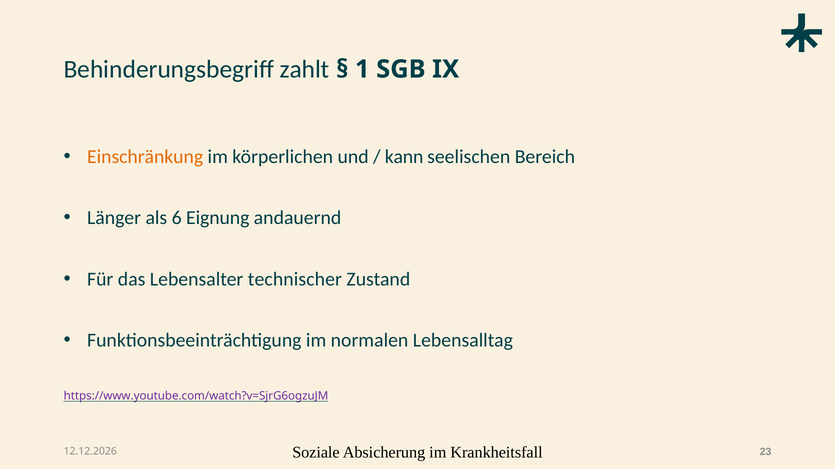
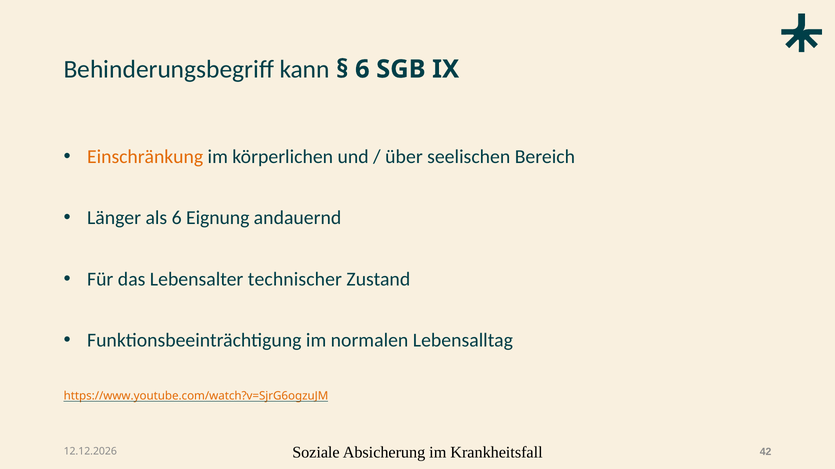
zahlt: zahlt -> kann (305, 69)
1: 1 -> 6 (362, 69)
kann: kann -> über (404, 157)
https://www.youtube.com/watch?v=SjrG6ogzuJM colour: purple -> orange (196, 397)
23: 23 -> 42 (766, 453)
